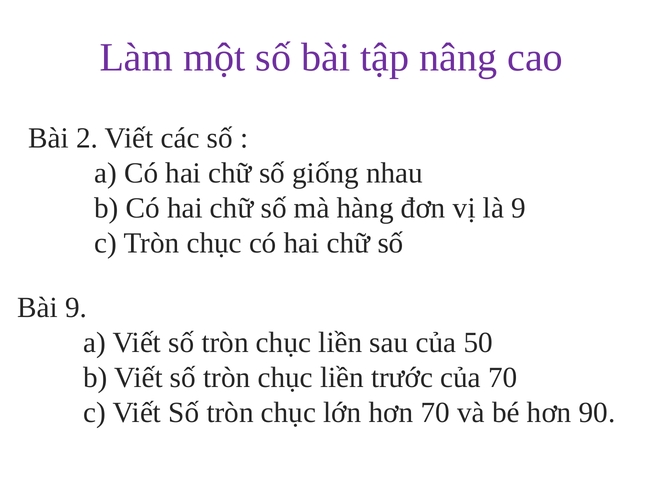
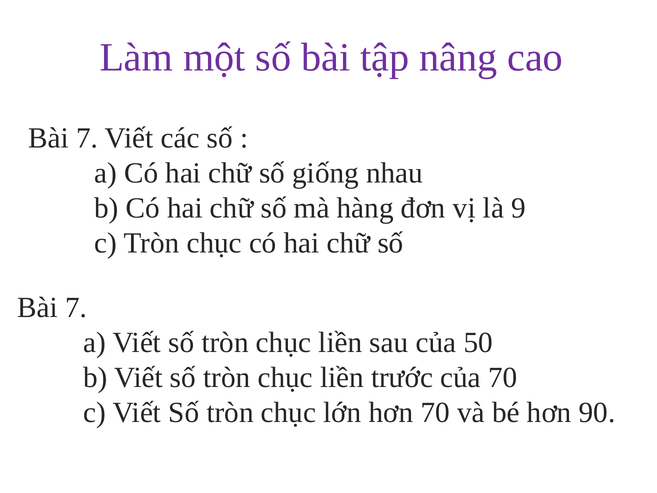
2: 2 -> 7 (87, 138)
9: 9 -> 7 (76, 307)
